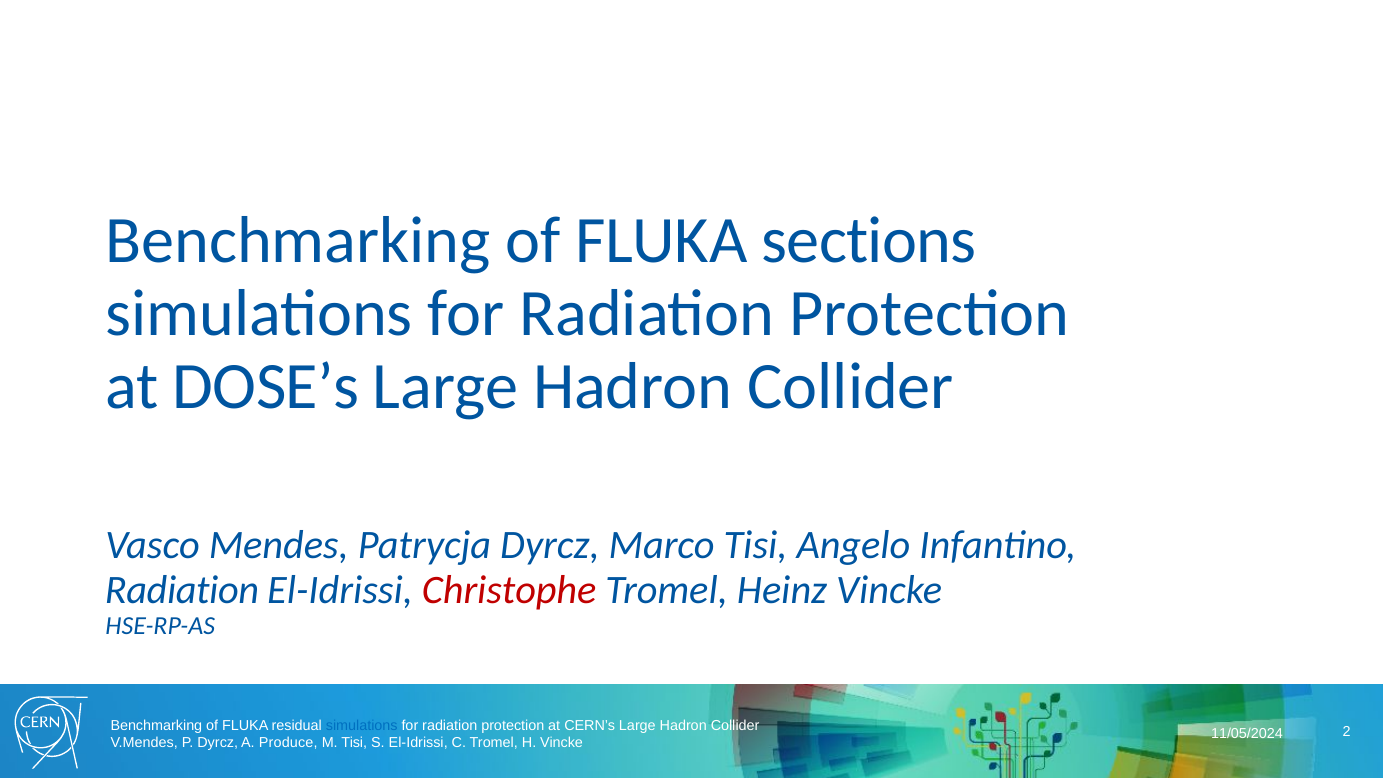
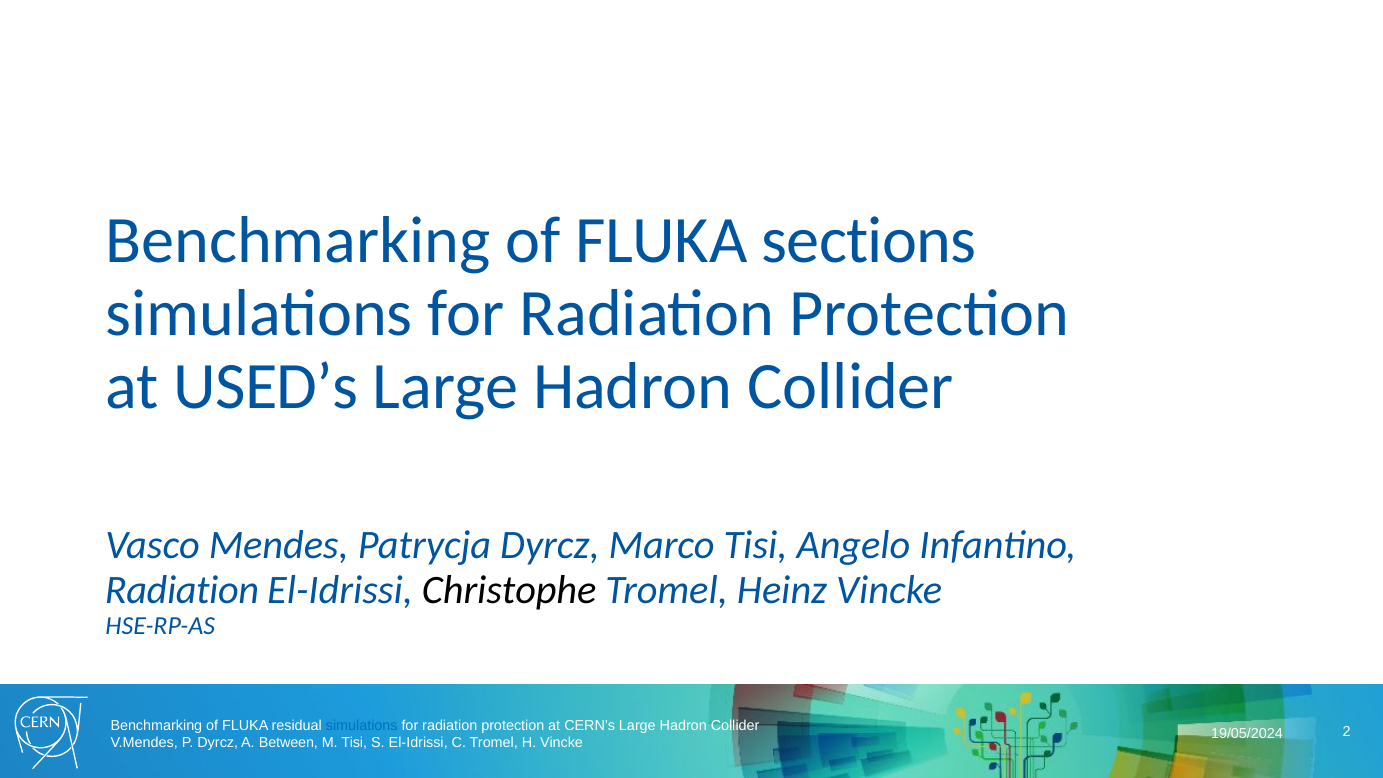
DOSE’s: DOSE’s -> USED’s (266, 386)
Christophe colour: red -> black (509, 590)
11/05/2024: 11/05/2024 -> 19/05/2024 (1247, 734)
Produce: Produce -> Between (288, 743)
